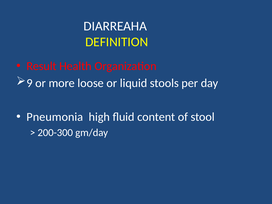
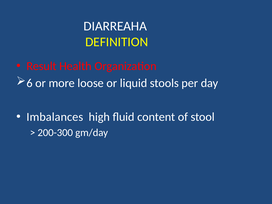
9: 9 -> 6 (30, 83)
Pneumonia: Pneumonia -> Imbalances (55, 117)
